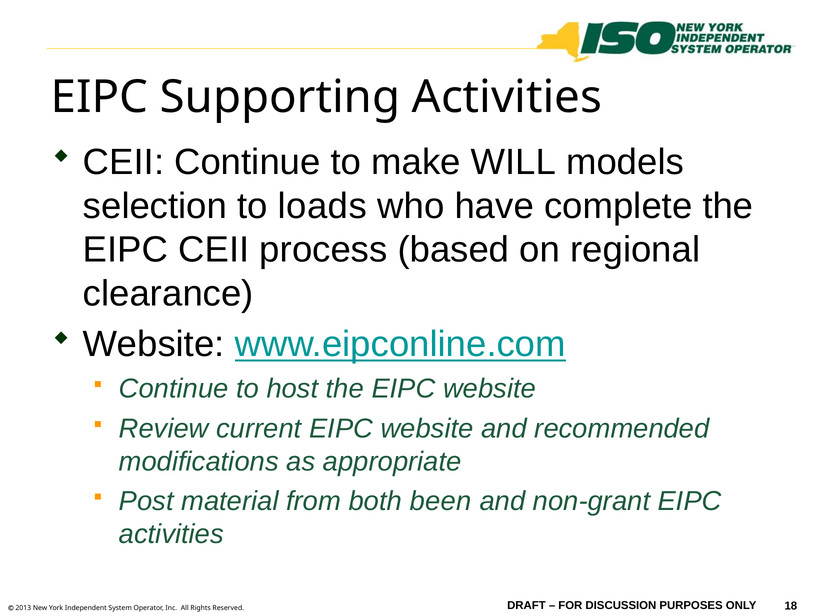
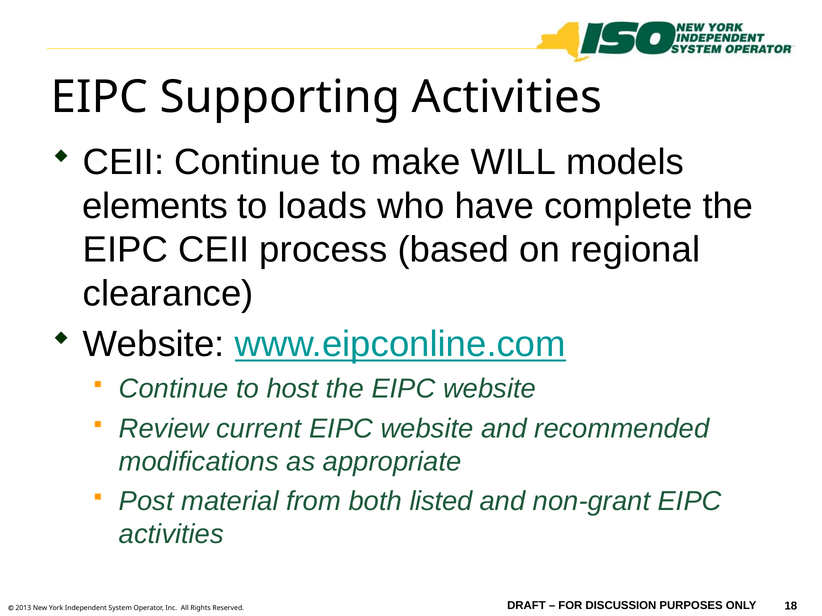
selection: selection -> elements (155, 206)
been: been -> listed (441, 502)
